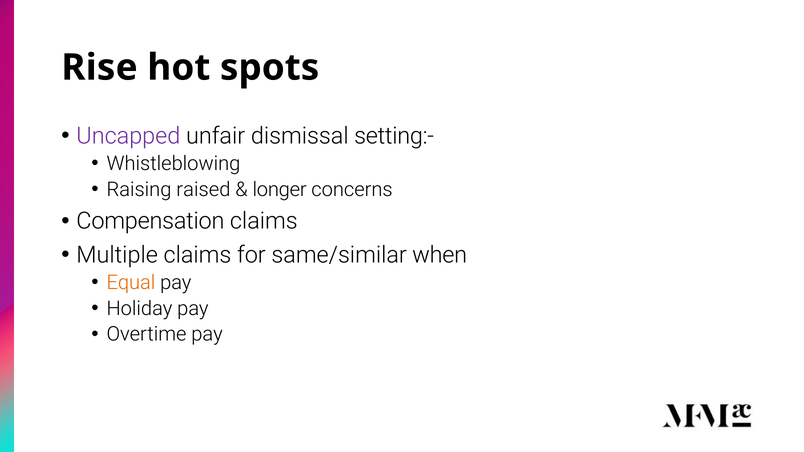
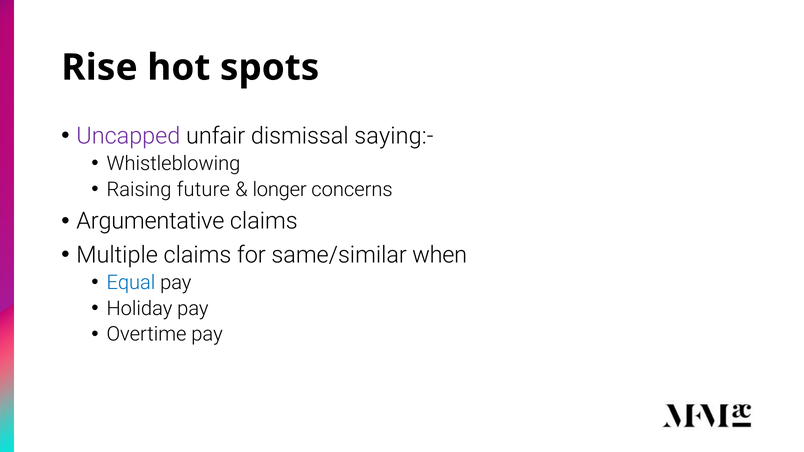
setting:-: setting:- -> saying:- (394, 136)
raised: raised -> future (203, 189)
Compensation: Compensation -> Argumentative (150, 221)
Equal colour: orange -> blue (131, 283)
